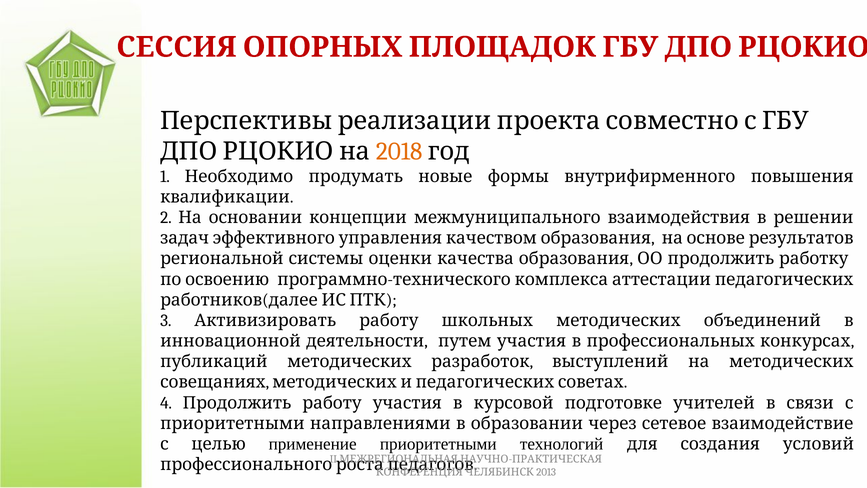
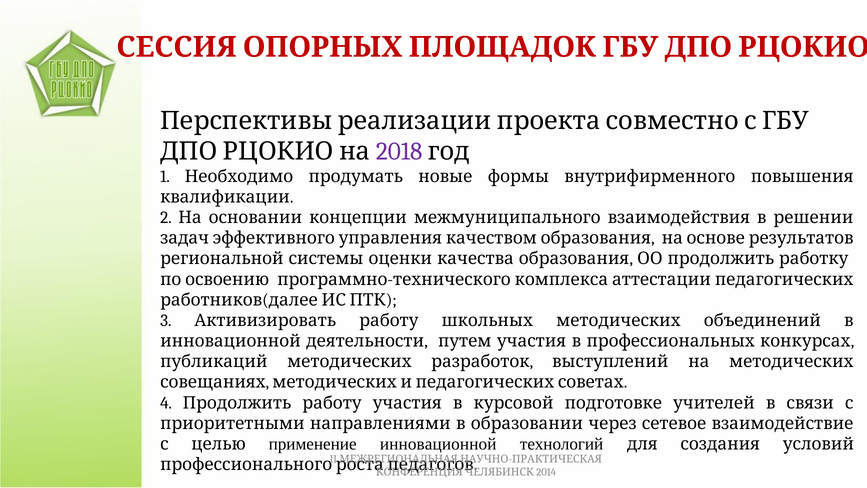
2018 colour: orange -> purple (399, 151)
применение приоритетными: приоритетными -> инновационной (438, 444)
2013: 2013 -> 2014 (546, 472)
